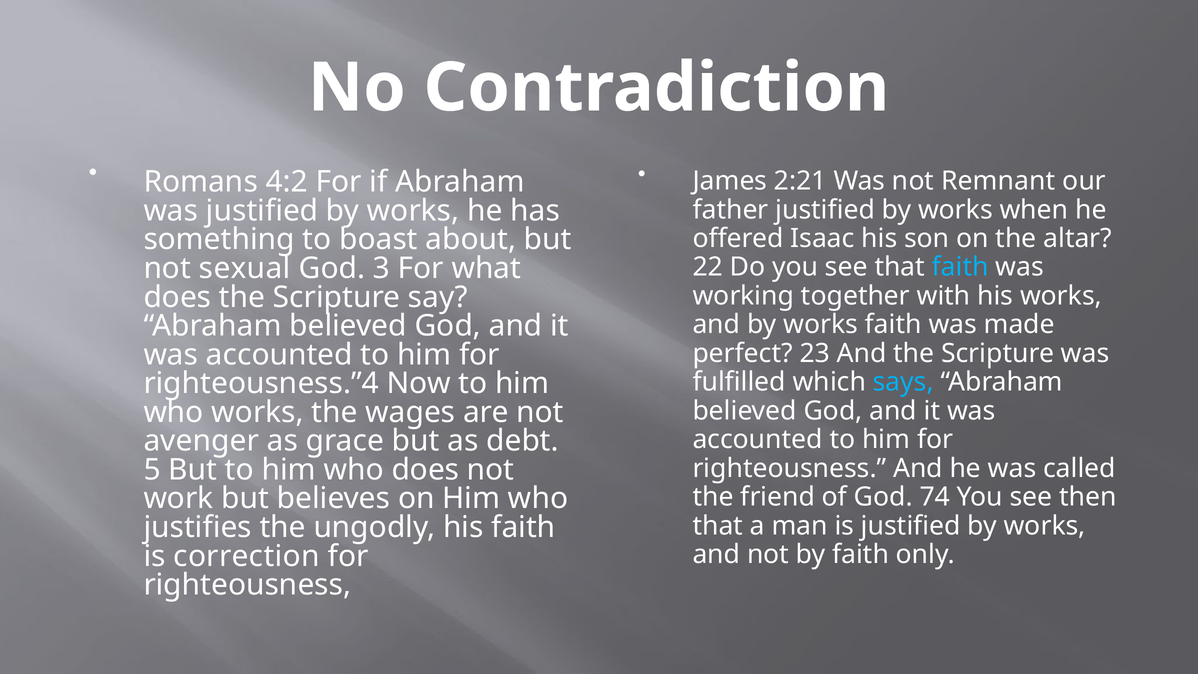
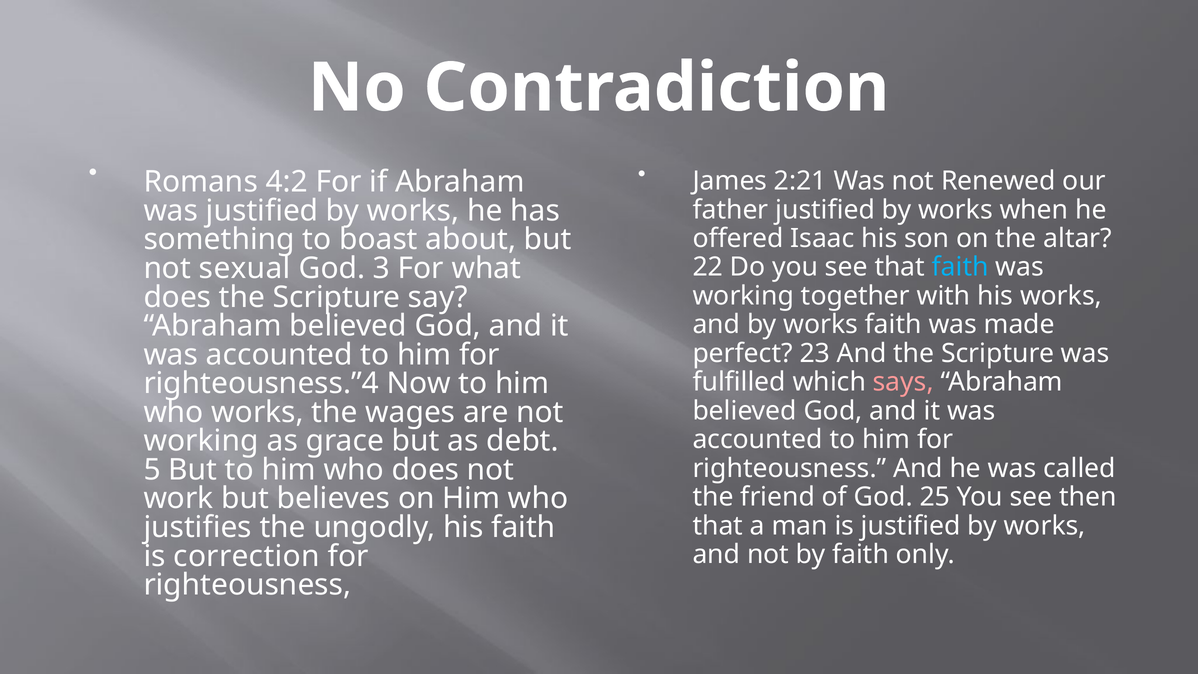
Remnant: Remnant -> Renewed (998, 181)
says colour: light blue -> pink (903, 382)
avenger: avenger -> working (201, 441)
74: 74 -> 25 (935, 497)
